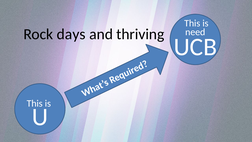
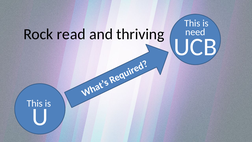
days: days -> read (71, 34)
